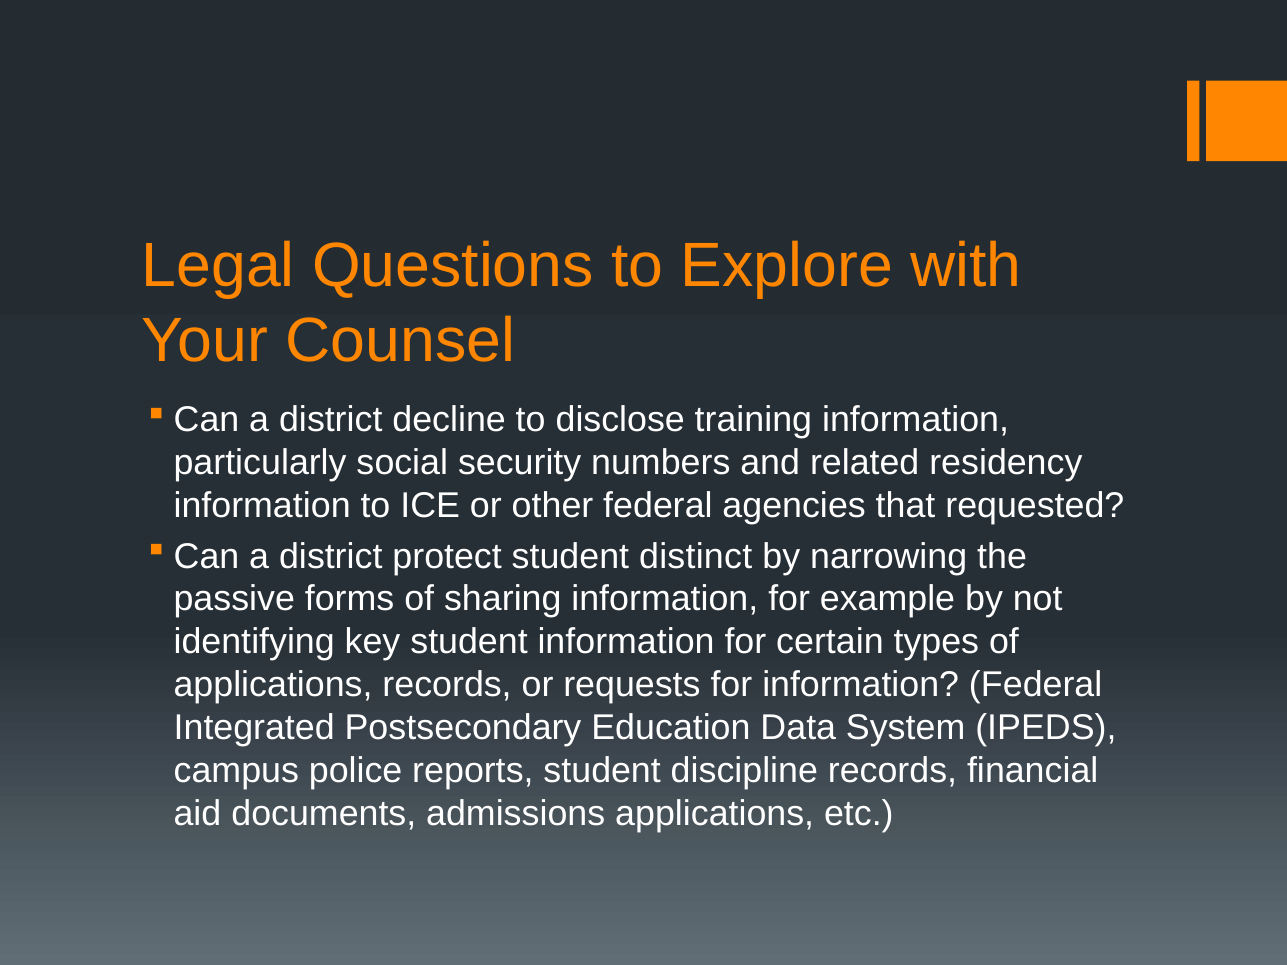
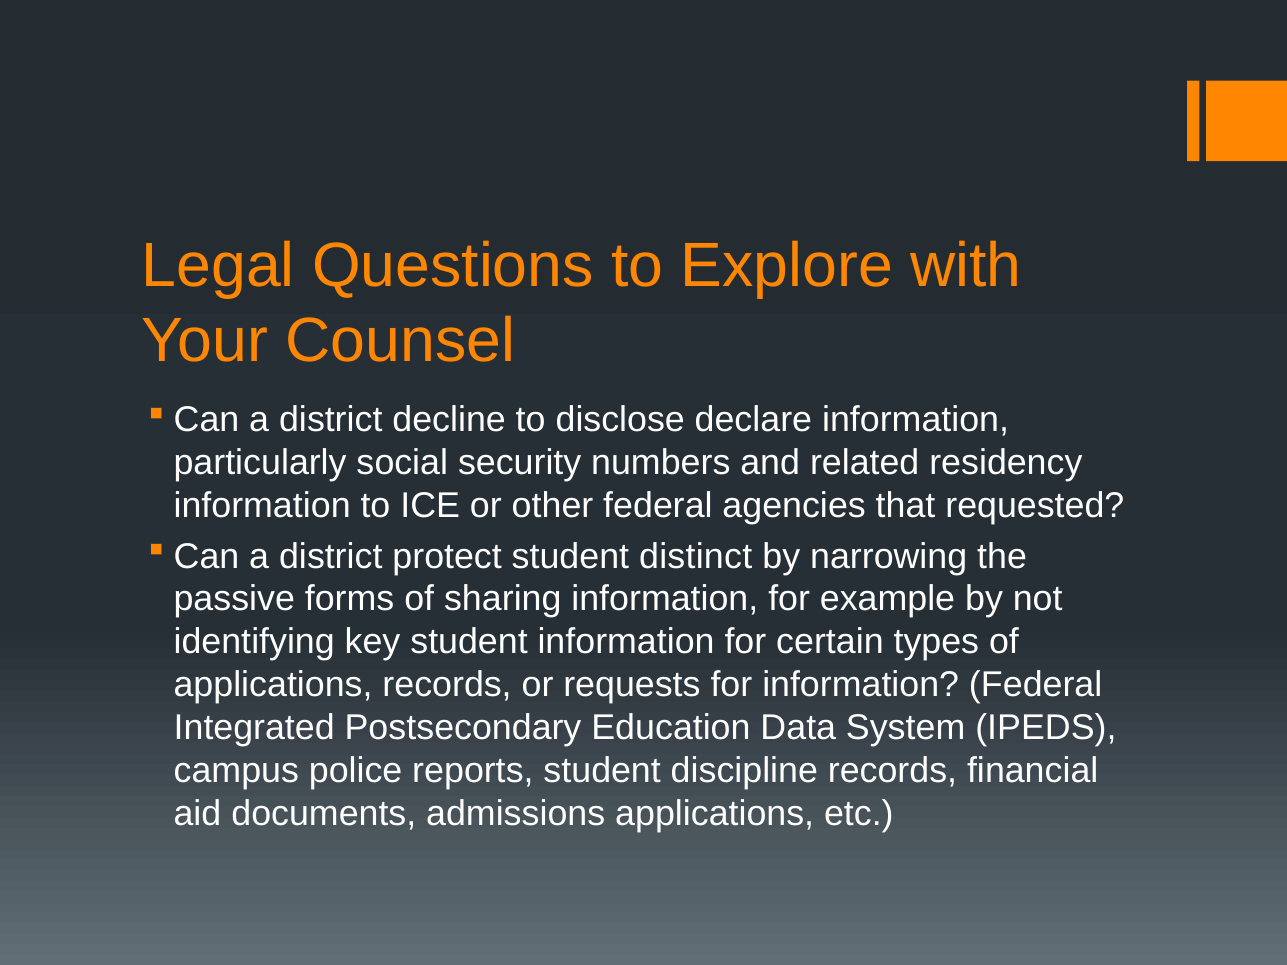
training: training -> declare (753, 420)
